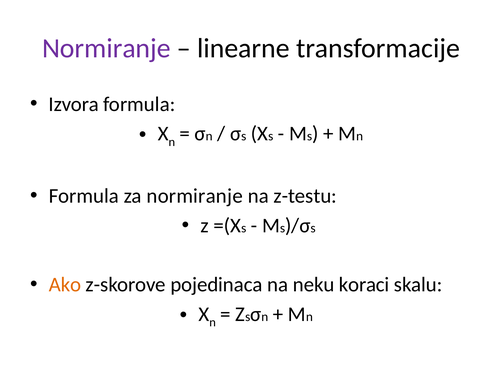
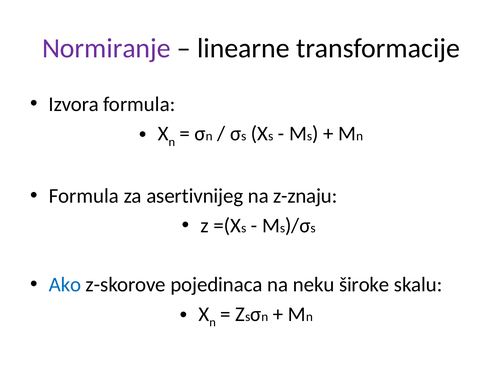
za normiranje: normiranje -> asertivnijeg (195, 196)
z-testu: z-testu -> z-znaju (305, 196)
Ako colour: orange -> blue (65, 285)
koraci: koraci -> široke (364, 285)
